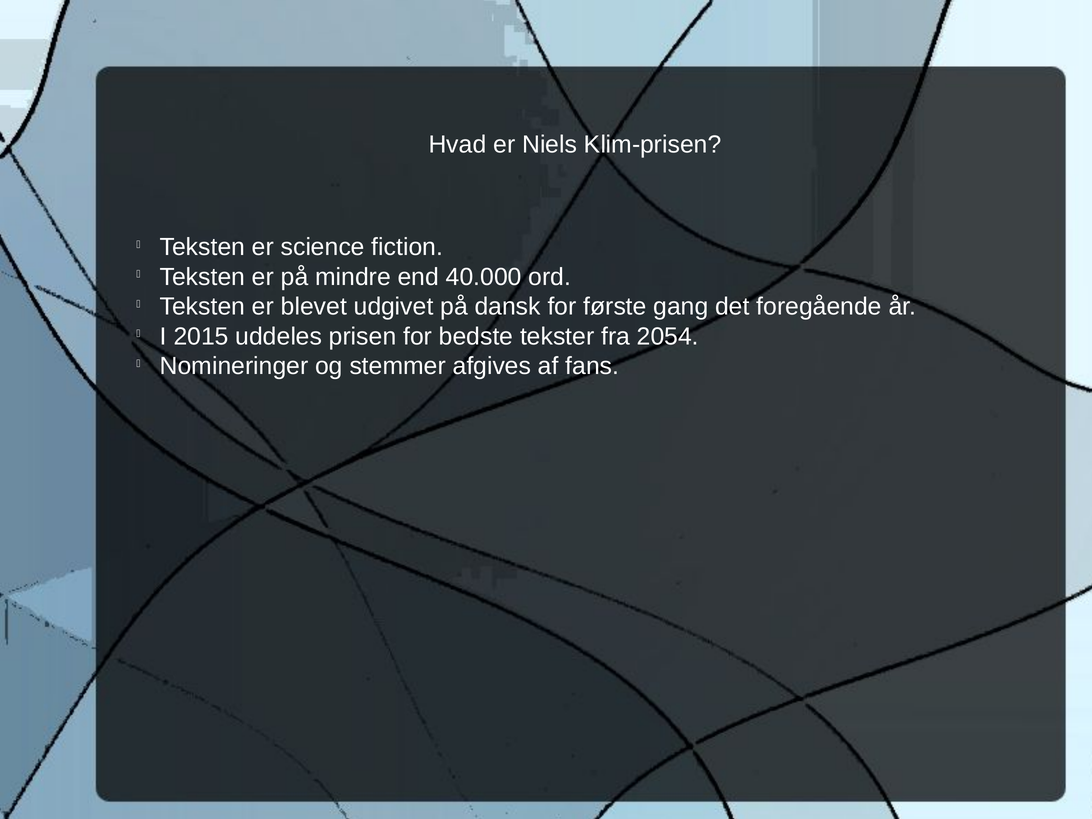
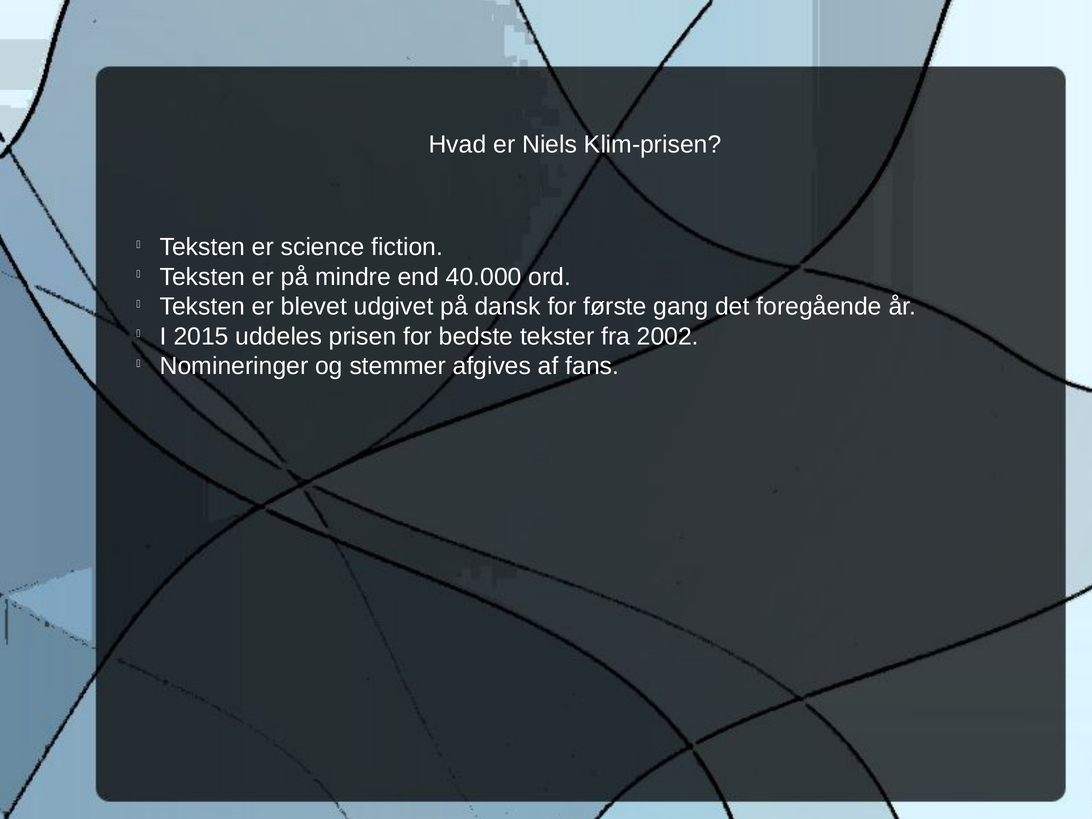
2054: 2054 -> 2002 (668, 336)
